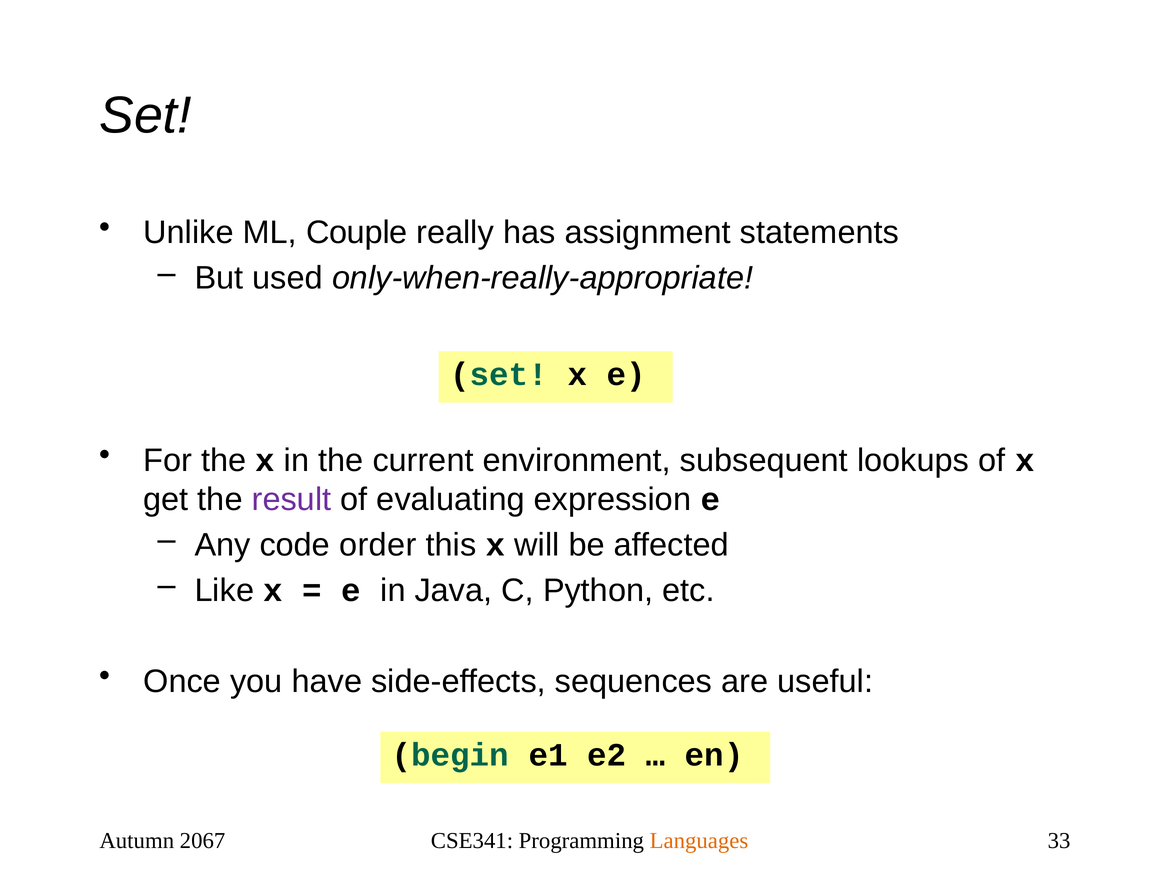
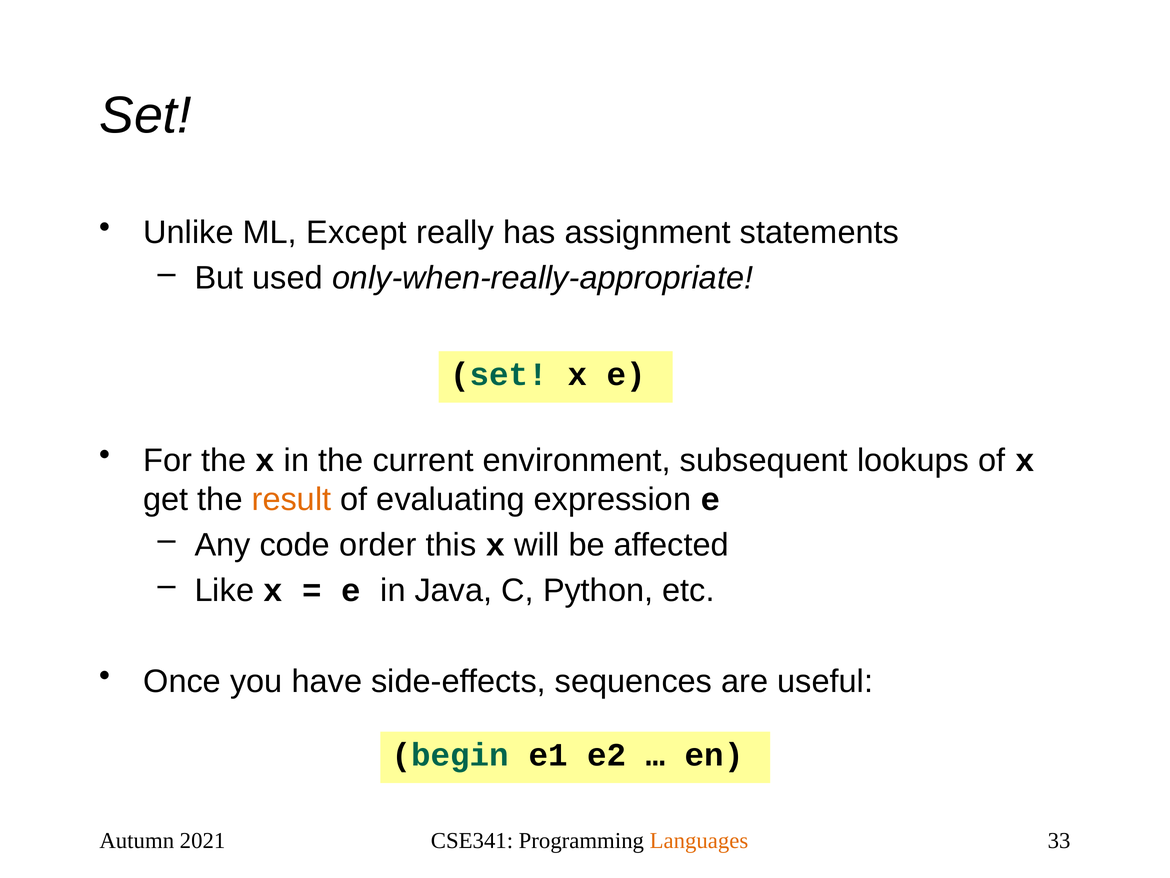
Couple: Couple -> Except (356, 232)
result colour: purple -> orange (292, 499)
2067: 2067 -> 2021 (203, 840)
